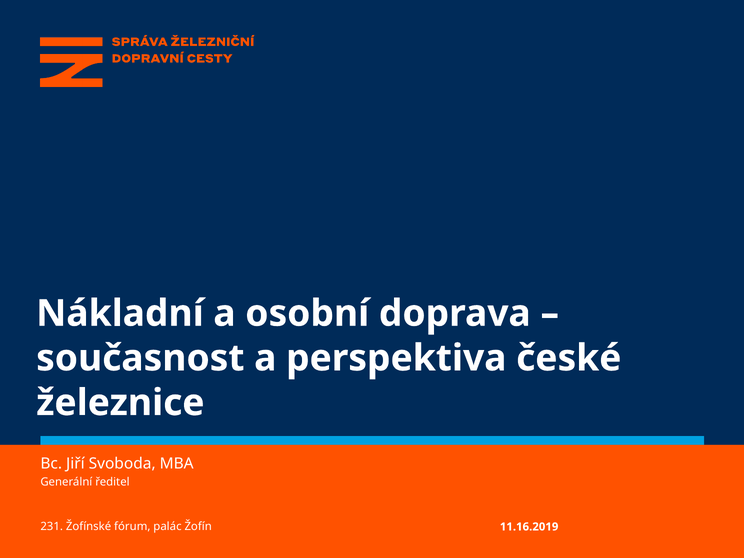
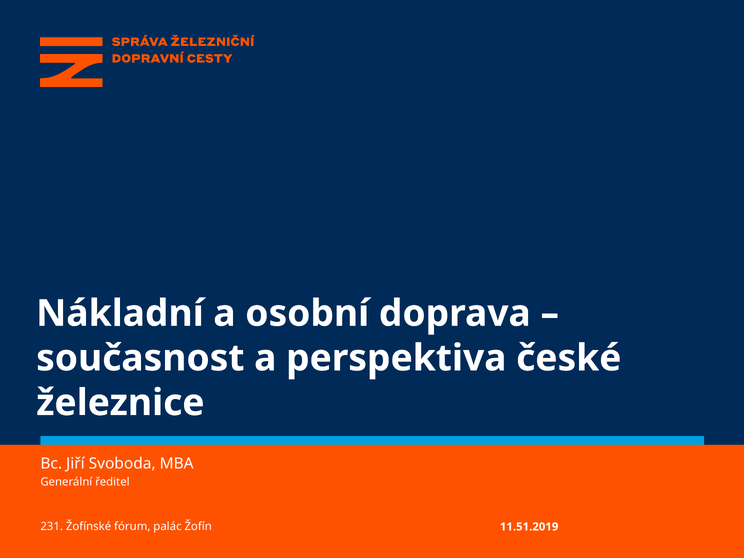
11.16.2019: 11.16.2019 -> 11.51.2019 (529, 527)
